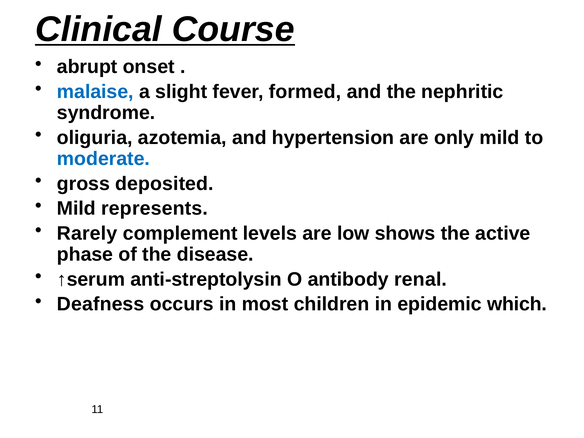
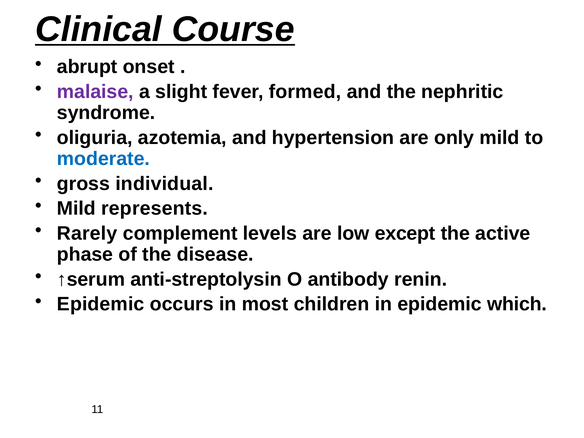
malaise colour: blue -> purple (95, 92)
deposited: deposited -> individual (164, 184)
shows: shows -> except (405, 233)
renal: renal -> renin (421, 279)
Deafness: Deafness -> Epidemic (101, 304)
